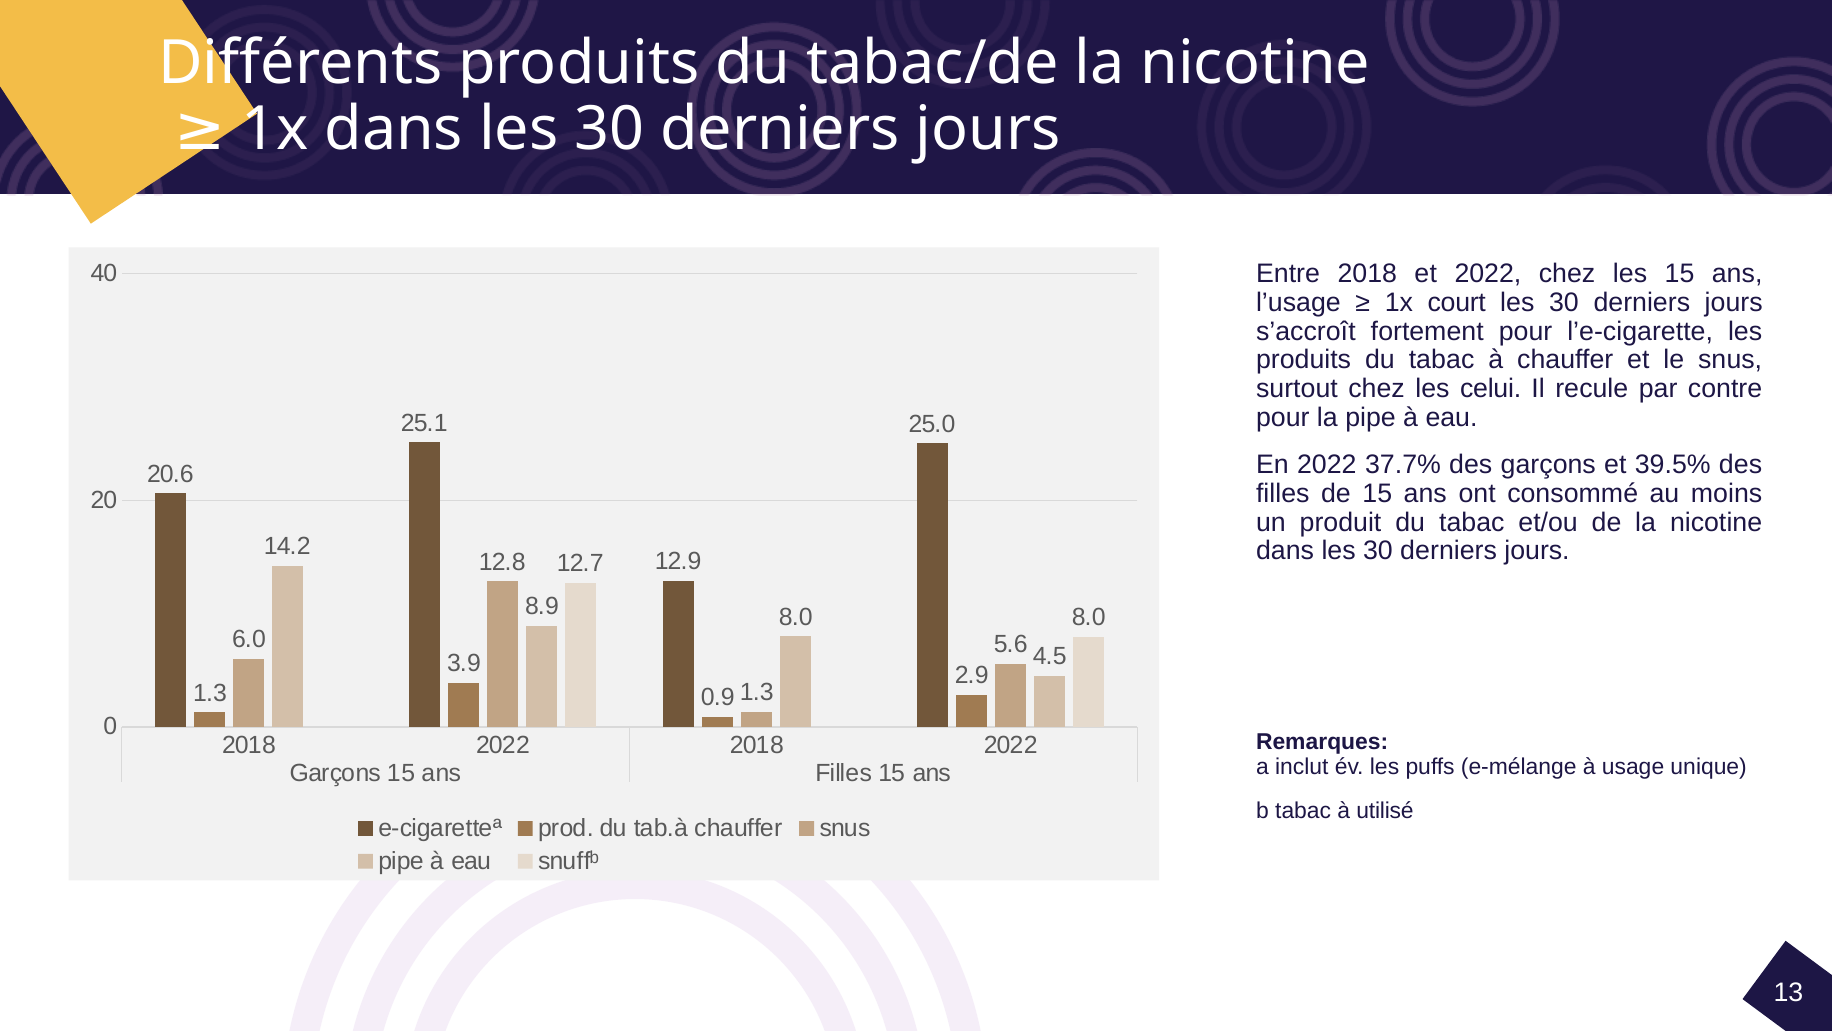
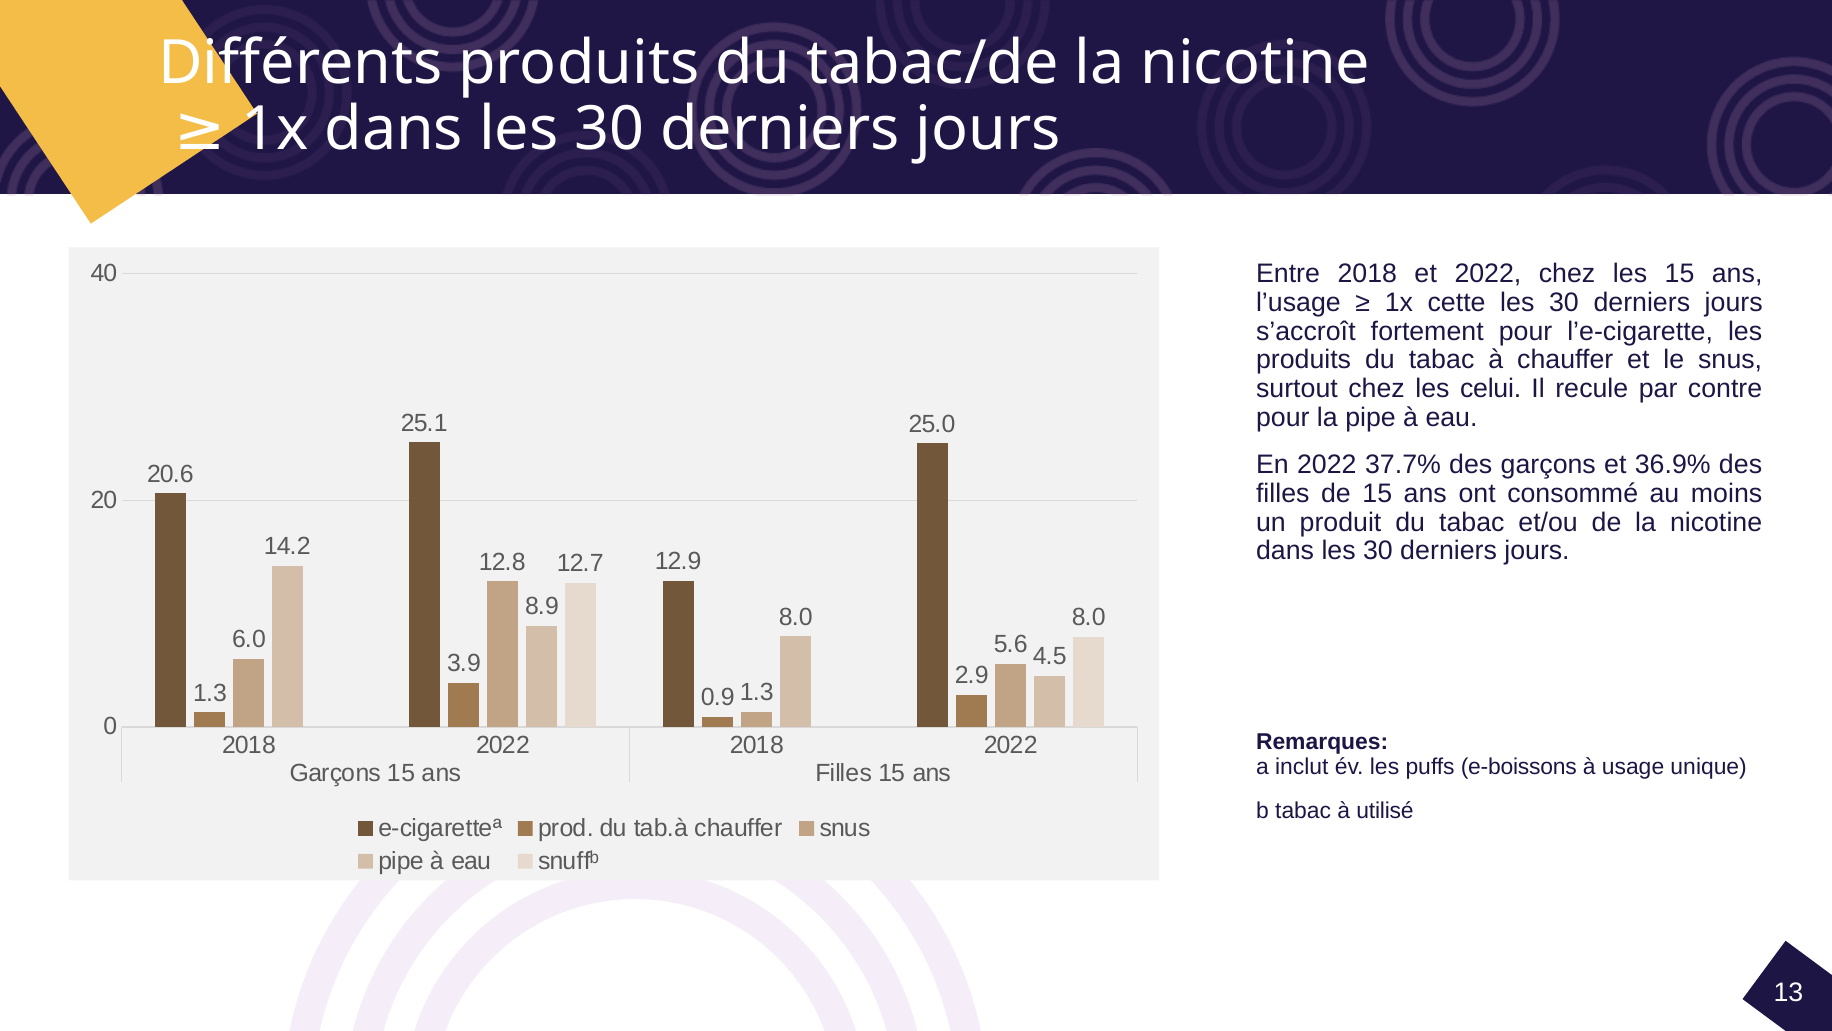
court: court -> cette (1457, 303)
39.5%: 39.5% -> 36.9% (1673, 465)
e-mélange: e-mélange -> e-boissons (1519, 767)
